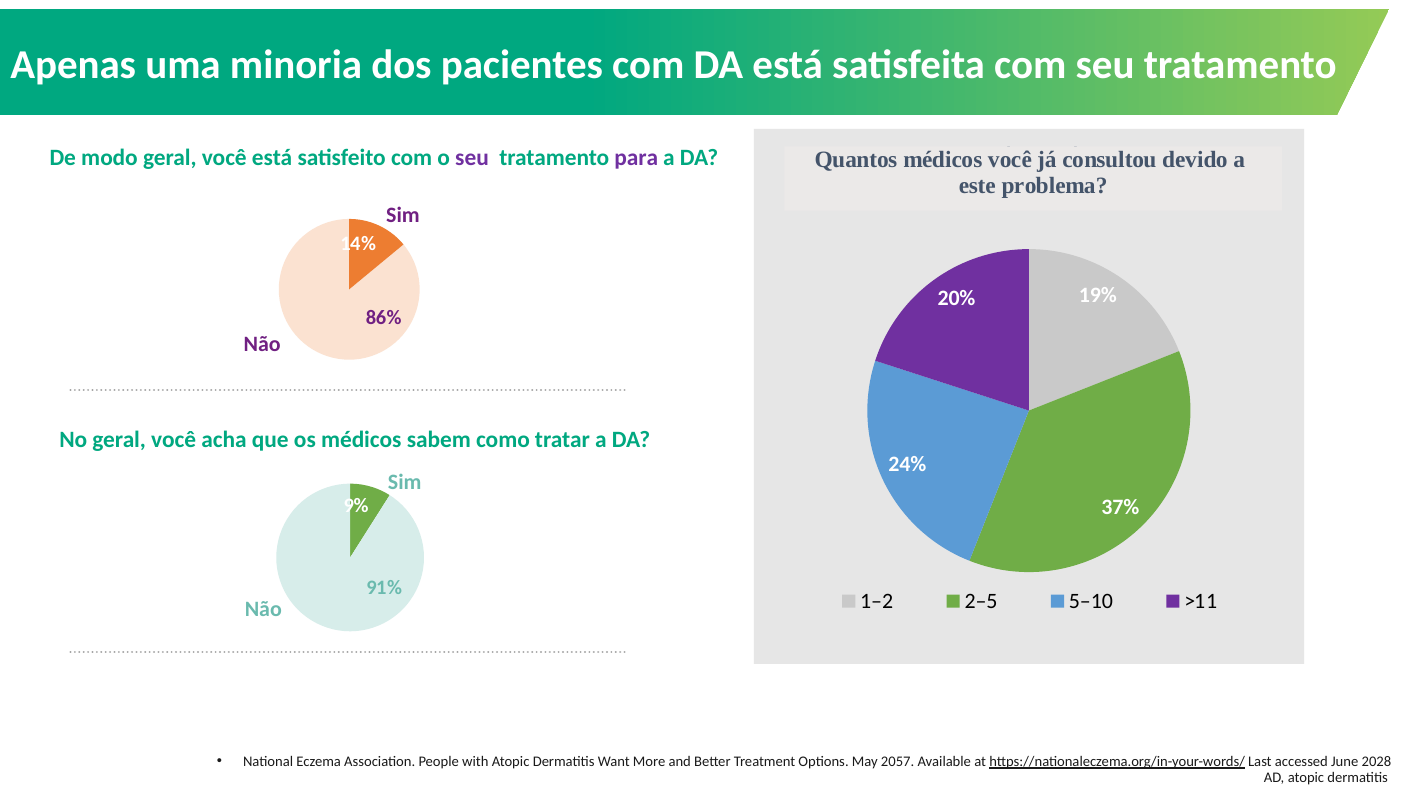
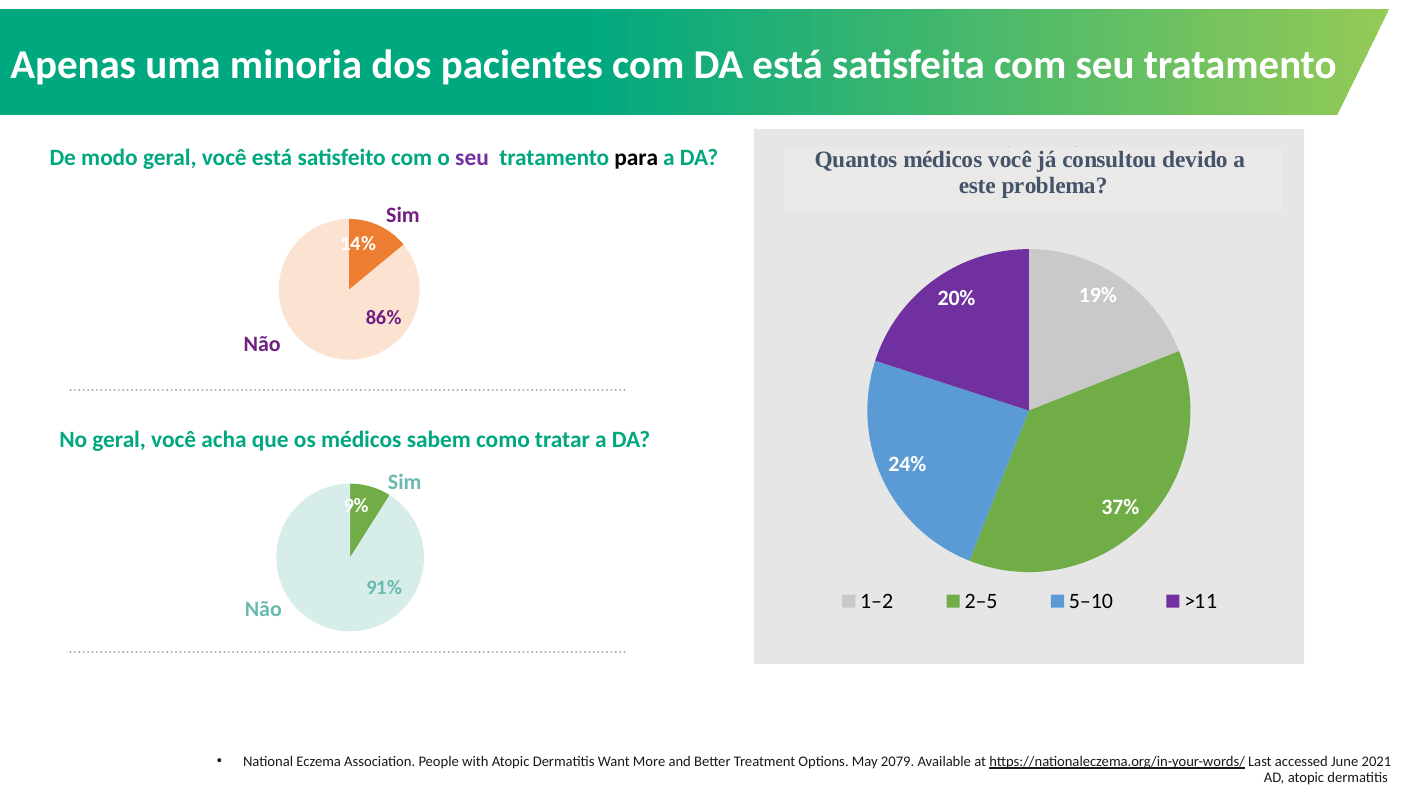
para colour: purple -> black (636, 158)
2057: 2057 -> 2079 (898, 762)
2028: 2028 -> 2021 (1376, 762)
